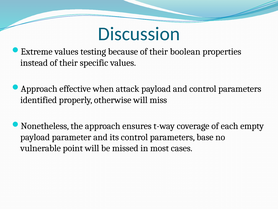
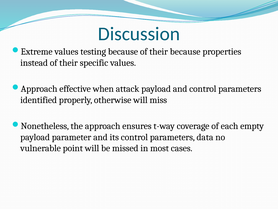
their boolean: boolean -> because (185, 52)
base: base -> data (205, 137)
